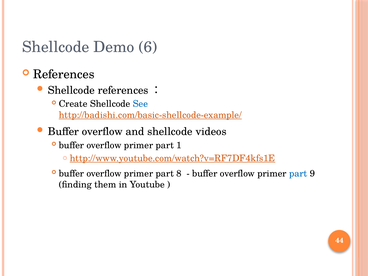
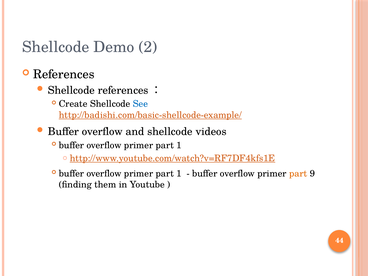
6: 6 -> 2 (148, 47)
8: 8 -> 1 (179, 174)
part colour: blue -> orange (298, 174)
